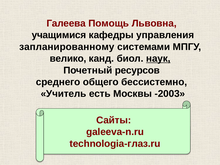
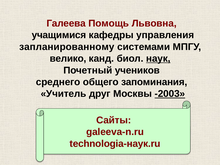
ресурсов: ресурсов -> учеников (137, 70)
бессистемно: бессистемно -> запоминания (154, 82)
есть: есть -> друг (100, 94)
-2003 underline: none -> present (170, 94)
technologia-глаз.ru: technologia-глаз.ru -> technologia-наук.ru (115, 144)
